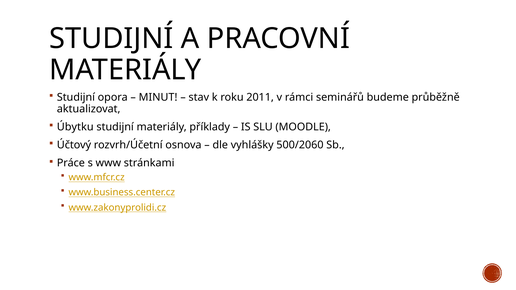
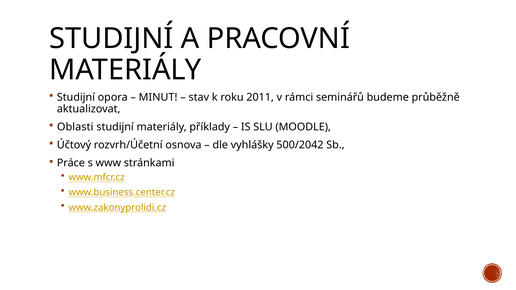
Úbytku: Úbytku -> Oblasti (75, 127)
500/2060: 500/2060 -> 500/2042 (300, 145)
